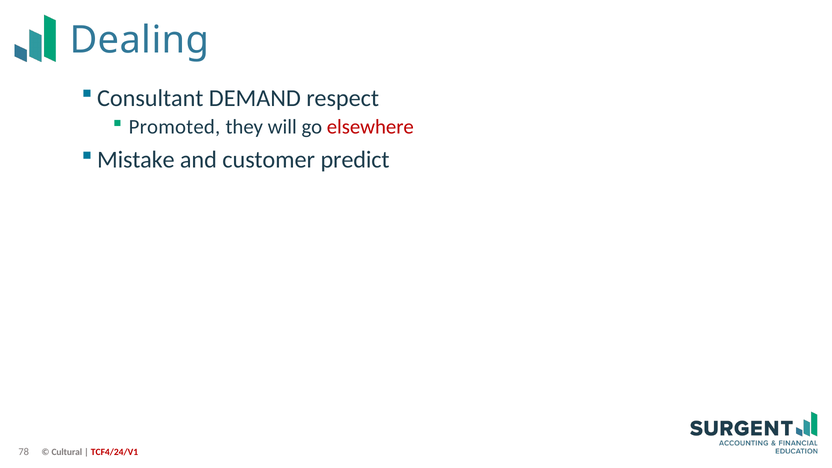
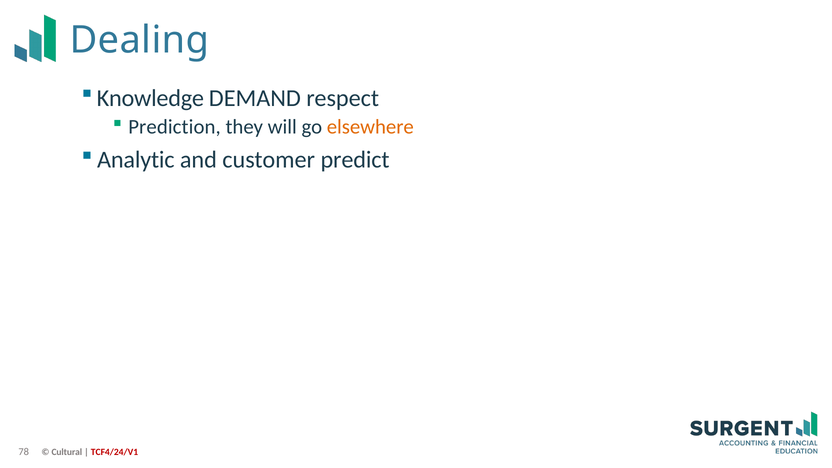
Consultant: Consultant -> Knowledge (150, 98)
Promoted: Promoted -> Prediction (175, 127)
elsewhere colour: red -> orange (370, 127)
Mistake: Mistake -> Analytic (136, 160)
